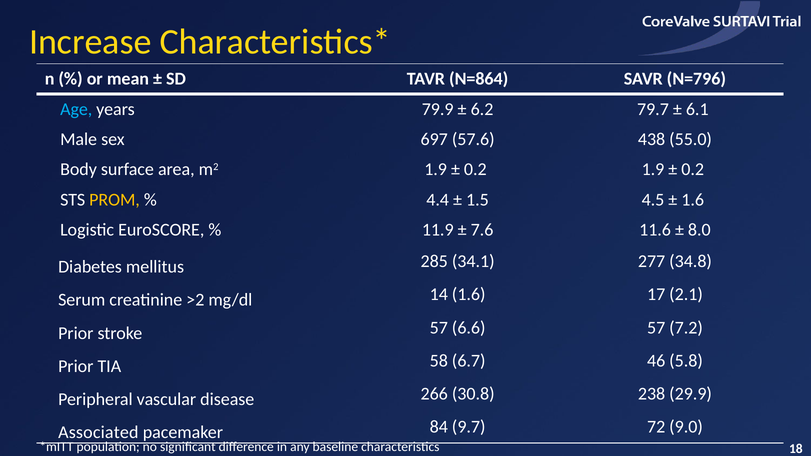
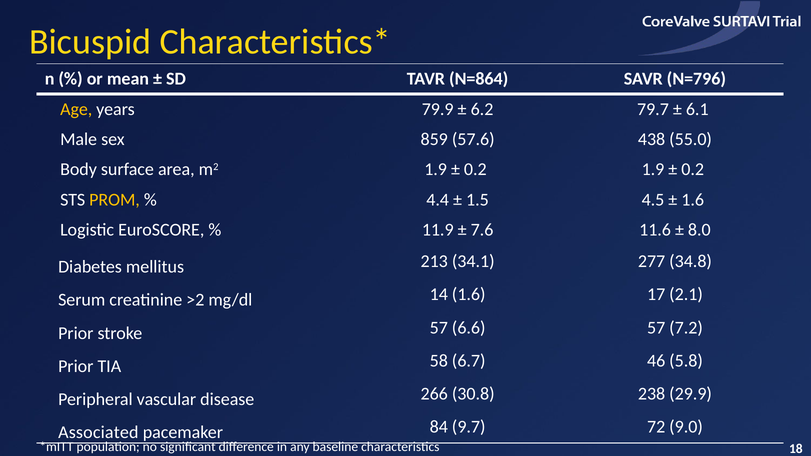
Increase: Increase -> Bicuspid (90, 42)
Age colour: light blue -> yellow (76, 109)
697: 697 -> 859 (434, 139)
285: 285 -> 213 (434, 262)
